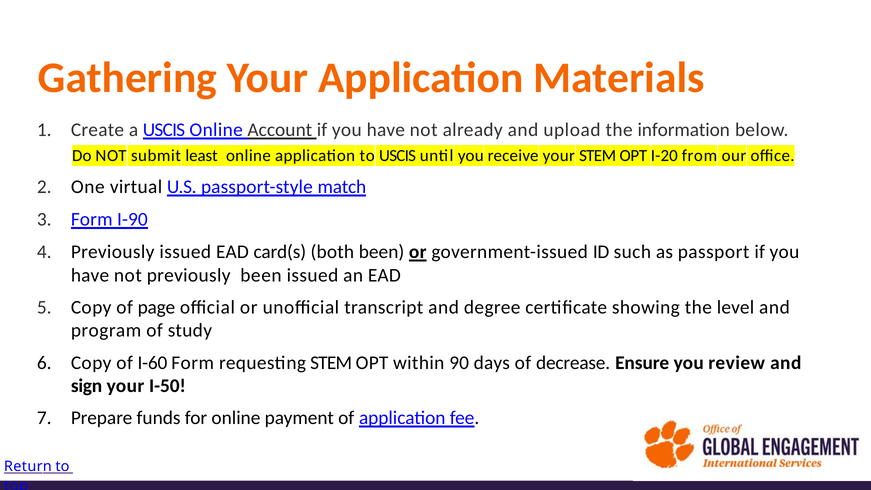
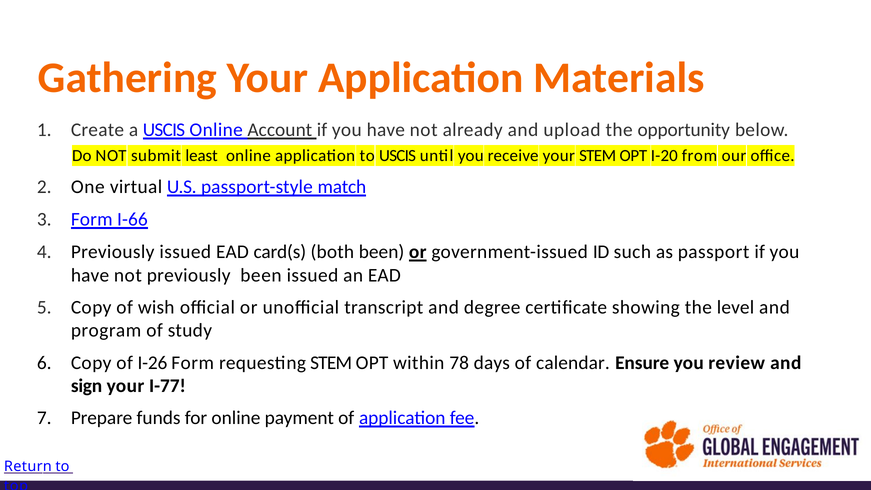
information: information -> opportunity (684, 130)
I-90: I-90 -> I-66 (132, 219)
page: page -> wish (156, 307)
I-60: I-60 -> I-26 (152, 363)
90: 90 -> 78 (459, 363)
decrease: decrease -> calendar (573, 363)
I-50: I-50 -> I-77 (167, 386)
